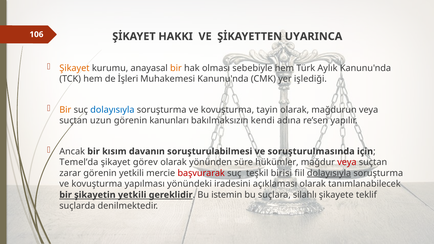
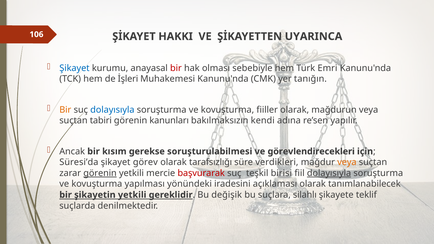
Şikayet colour: orange -> blue (74, 68)
bir colour: orange -> red (176, 68)
Aylık: Aylık -> Emri (327, 68)
işlediği: işlediği -> tanığın (310, 79)
tayin: tayin -> fiiller (267, 110)
uzun: uzun -> tabiri (101, 121)
davanın: davanın -> gerekse (147, 151)
soruşturulmasında: soruşturulmasında -> görevlendirecekleri (311, 151)
Temel’da: Temel’da -> Süresi’da (79, 162)
yönünden: yönünden -> tarafsızlığı (211, 162)
hükümler: hükümler -> verdikleri (277, 162)
veya colour: red -> orange (347, 162)
görenin underline: none -> present (100, 173)
istemin: istemin -> değişik (227, 195)
